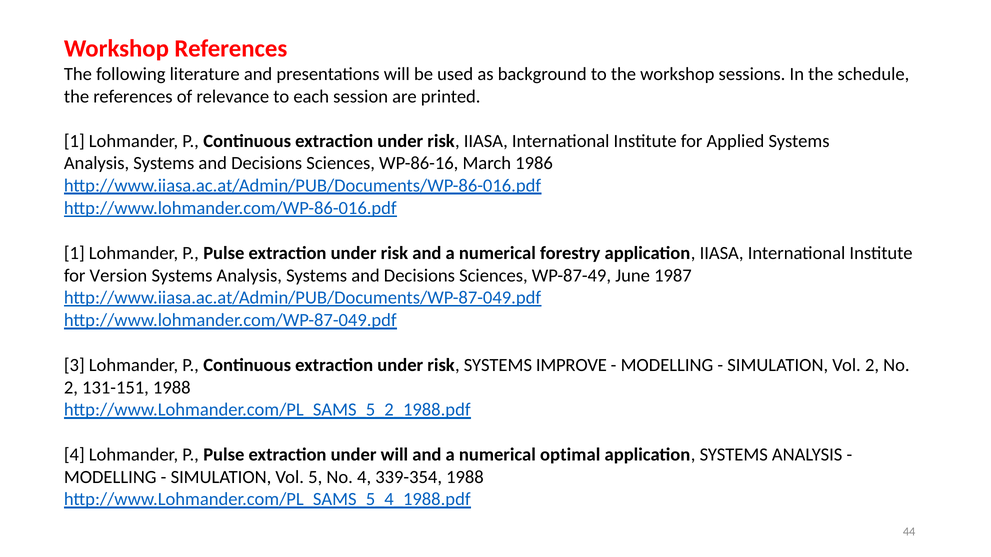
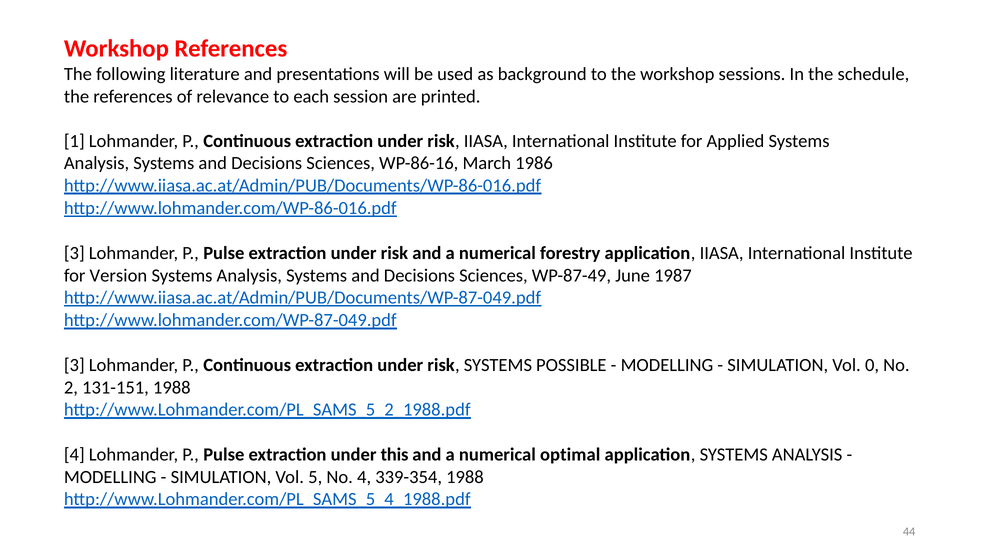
1: 1 -> 3 (74, 253)
IMPROVE: IMPROVE -> POSSIBLE (571, 366)
Vol 2: 2 -> 0 (872, 366)
under will: will -> this (395, 455)
